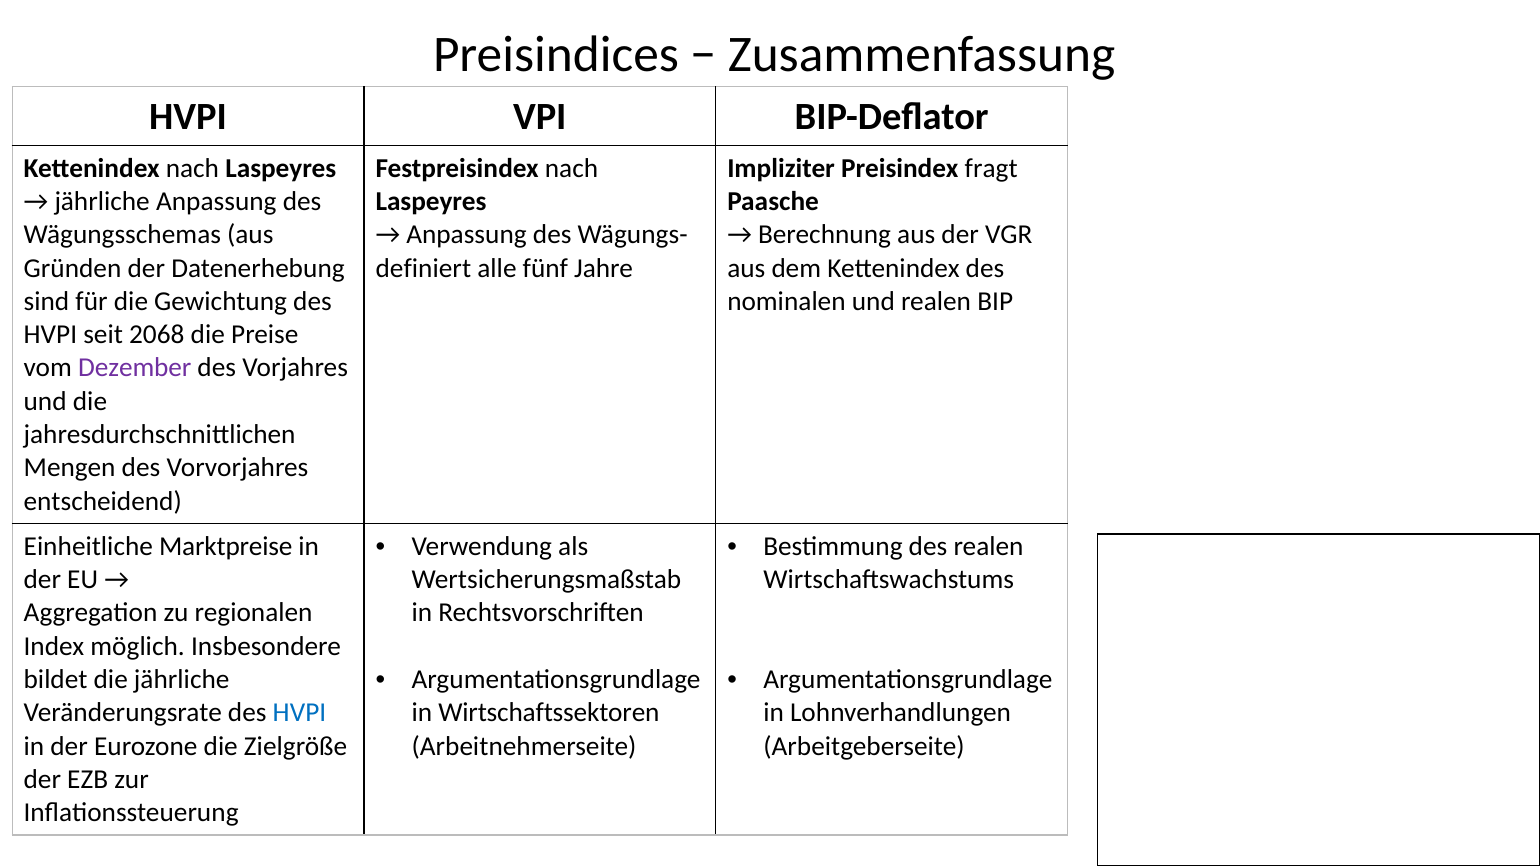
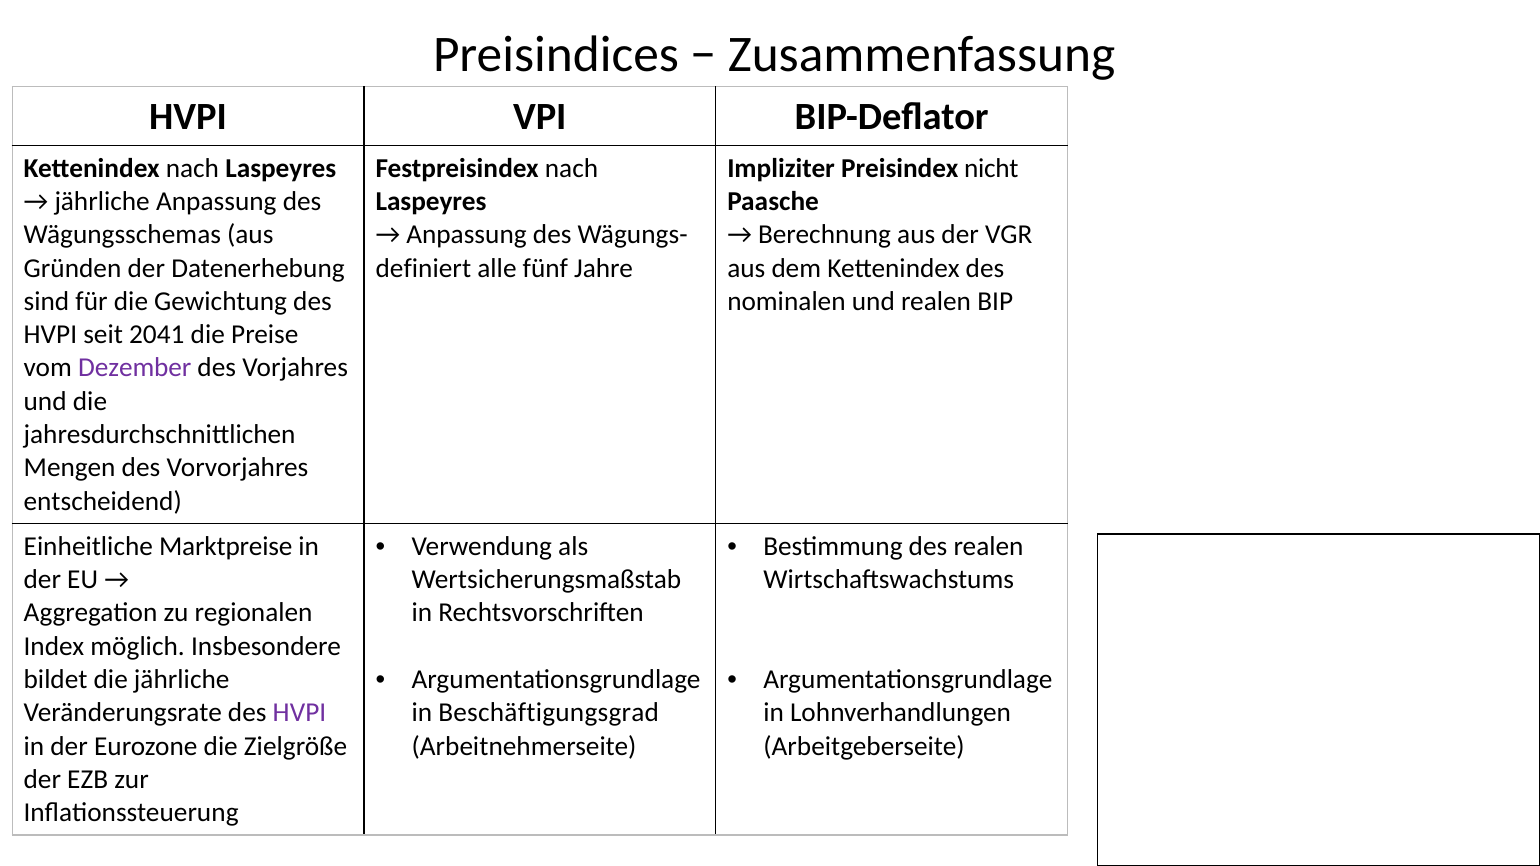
fragt: fragt -> nicht (991, 168)
2068: 2068 -> 2041 (157, 335)
HVPI colour: blue -> purple (299, 713)
Wirtschaftssektoren: Wirtschaftssektoren -> Beschäftigungsgrad (549, 713)
